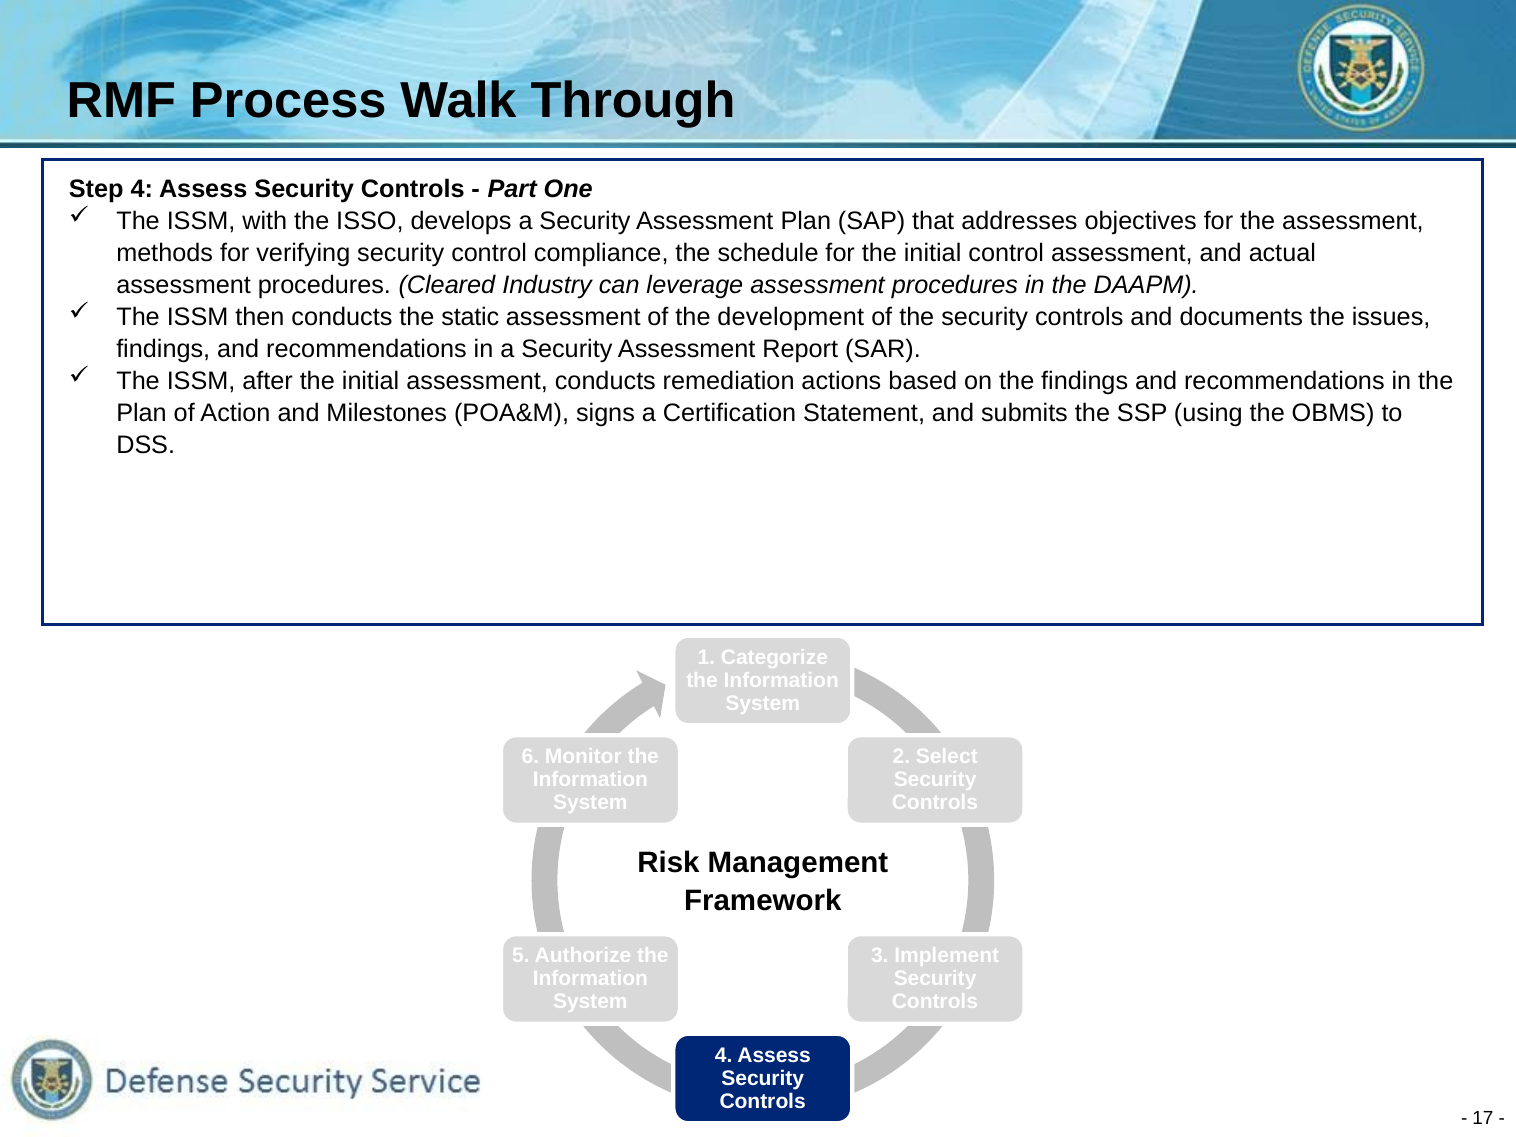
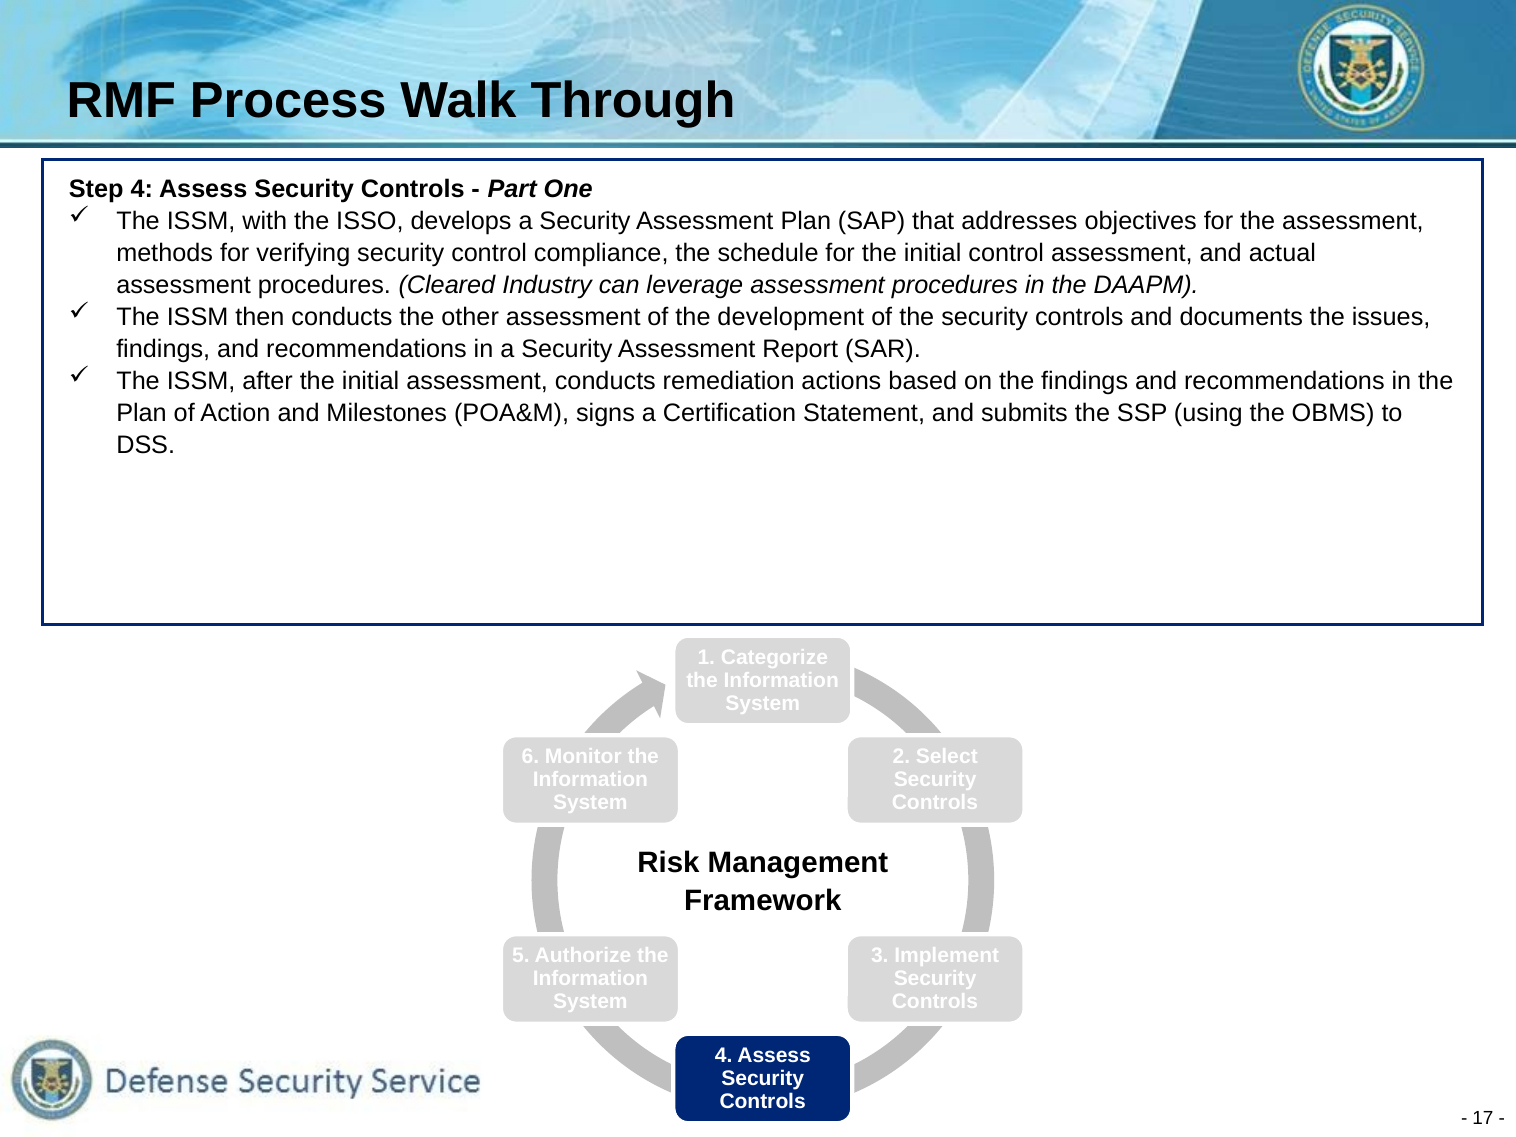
static: static -> other (470, 317)
